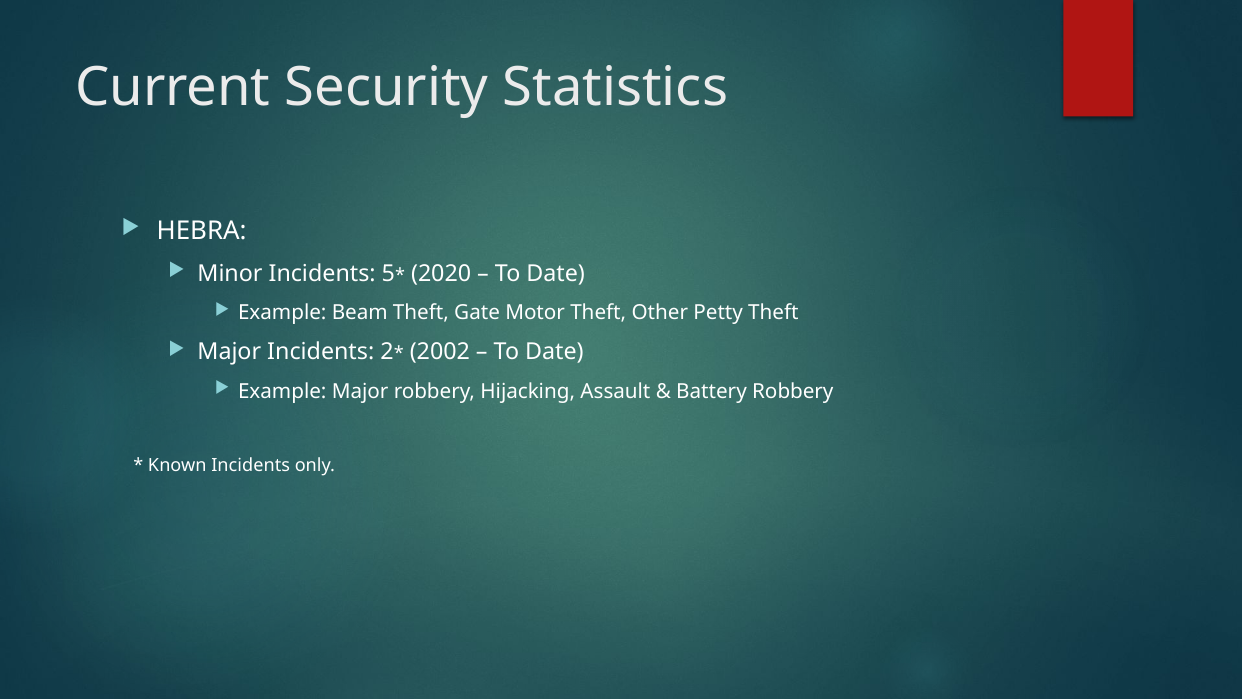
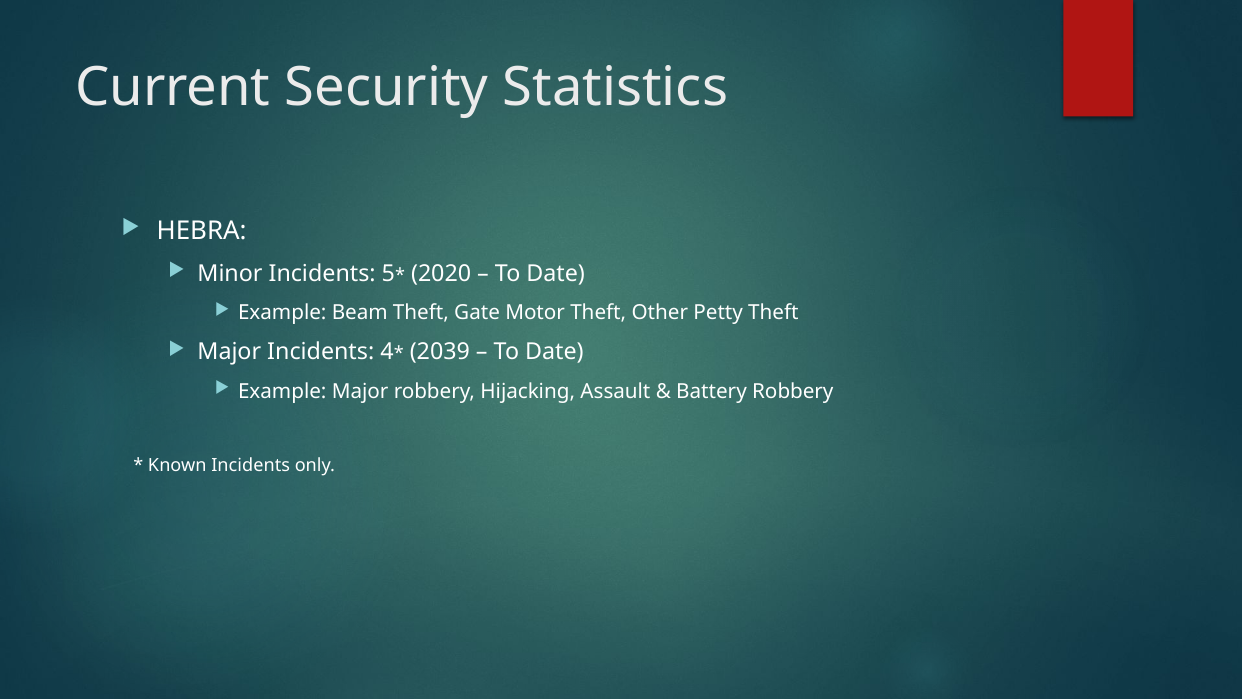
2: 2 -> 4 (387, 352)
2002: 2002 -> 2039 (440, 352)
